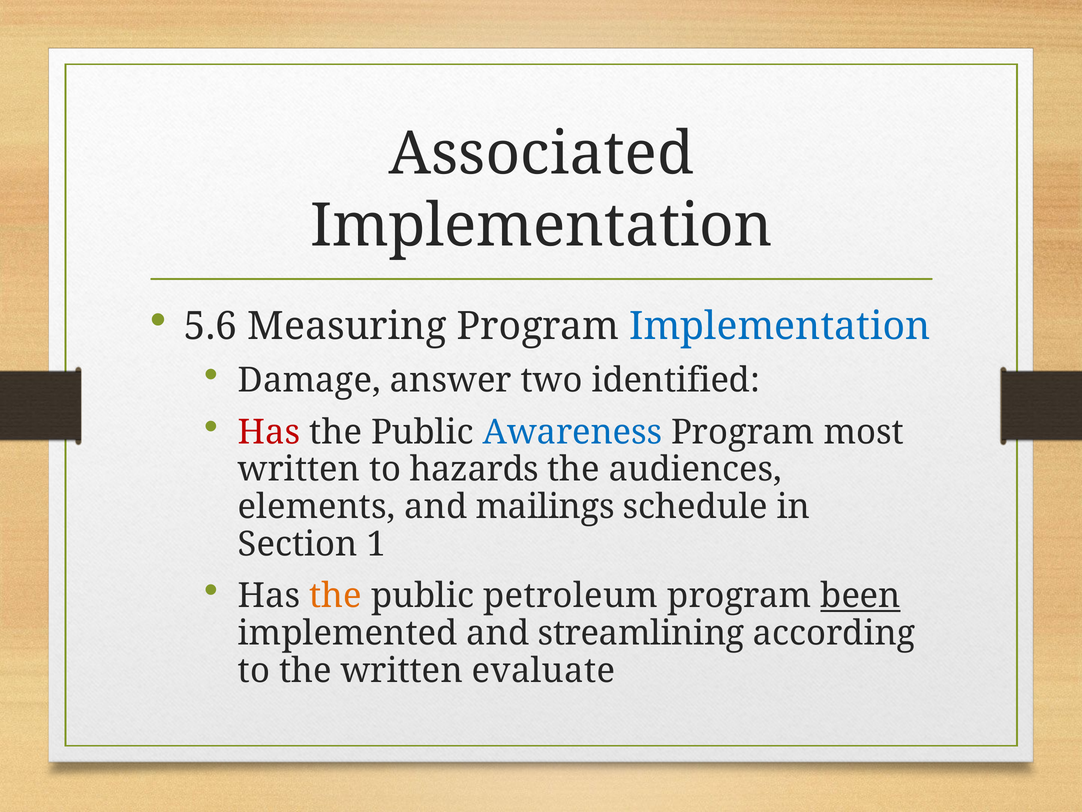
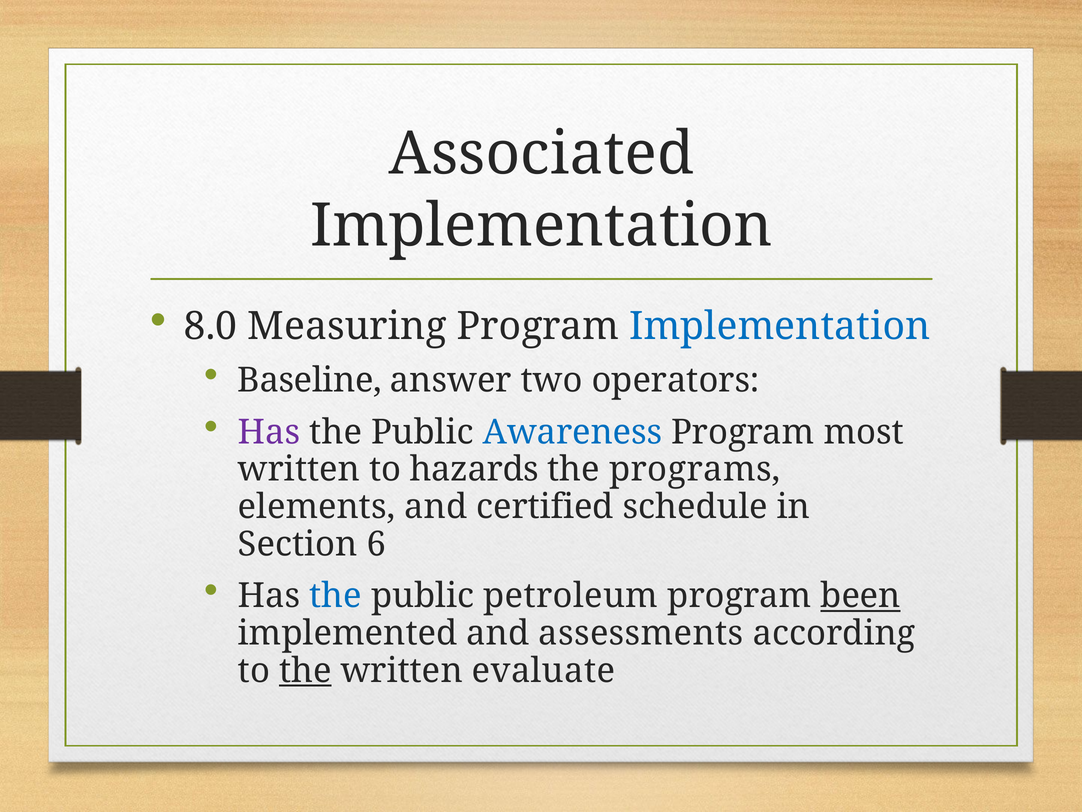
5.6: 5.6 -> 8.0 (211, 326)
Damage: Damage -> Baseline (310, 380)
identified: identified -> operators (676, 380)
Has colour: red -> purple (269, 432)
audiences: audiences -> programs (695, 469)
mailings: mailings -> certified (545, 506)
1: 1 -> 6 (376, 544)
the colour: orange -> blue (336, 596)
streamlining: streamlining -> assessments (641, 633)
the underline: none -> present (305, 670)
